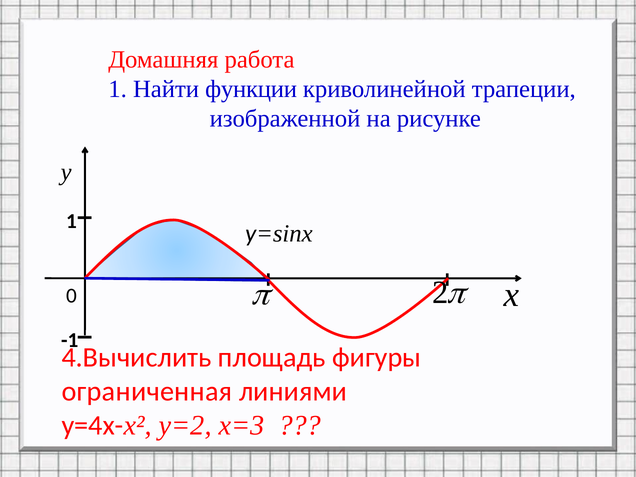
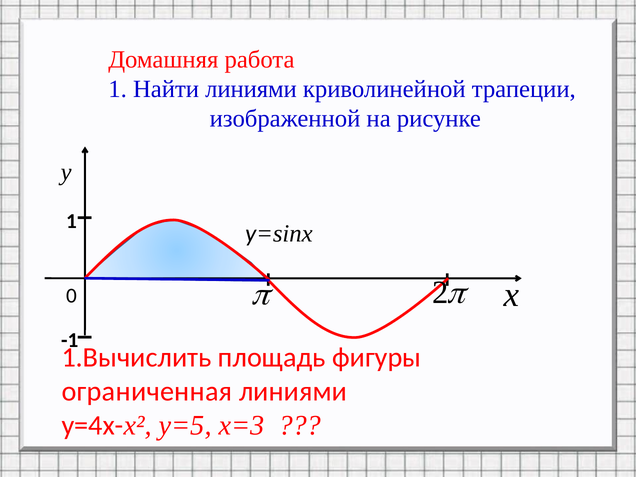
Найти функции: функции -> линиями (251, 89)
4.Вычислить: 4.Вычислить -> 1.Вычислить (137, 357)
у=2: у=2 -> у=5 (185, 425)
